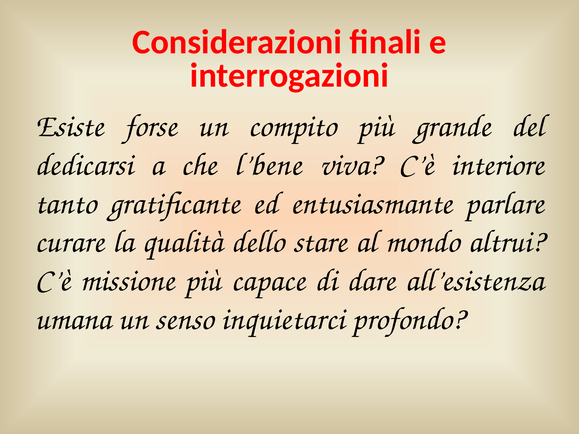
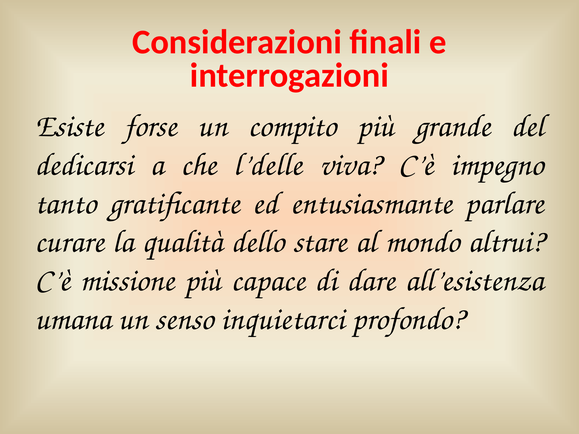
l’bene: l’bene -> l’delle (268, 164)
interiore: interiore -> impegno (497, 164)
